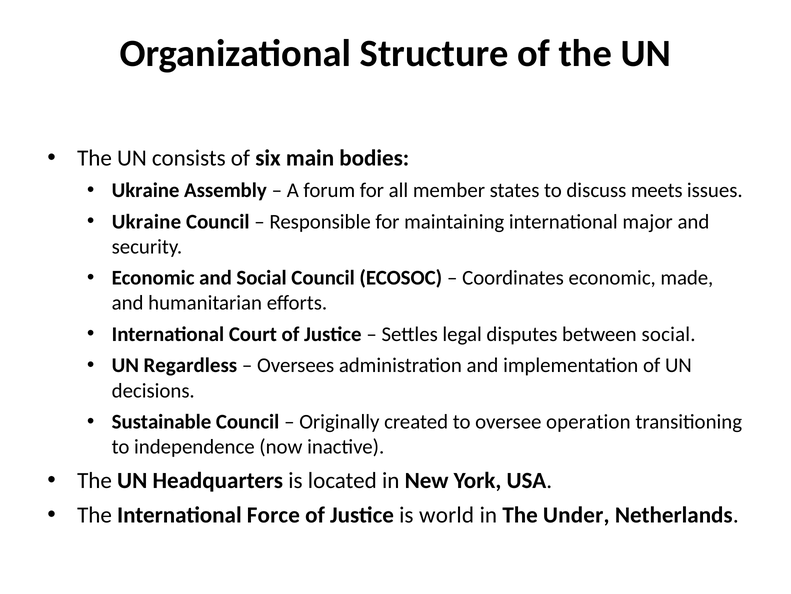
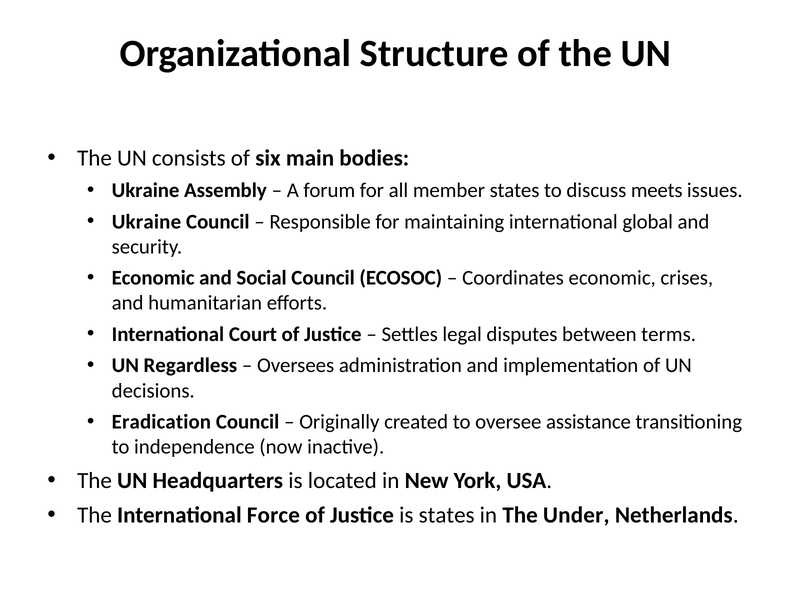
major: major -> global (648, 221)
made: made -> crises (687, 278)
between social: social -> terms (669, 334)
Sustainable: Sustainable -> Eradication (161, 421)
operation: operation -> assistance (588, 421)
is world: world -> states (447, 515)
